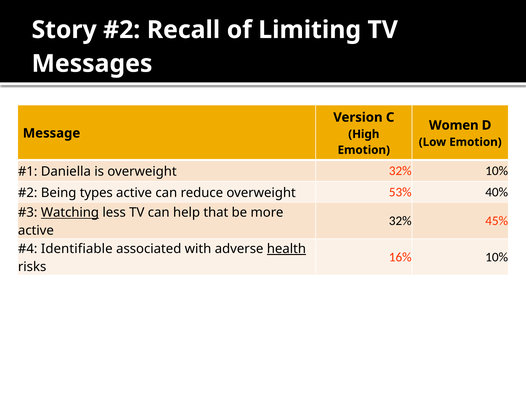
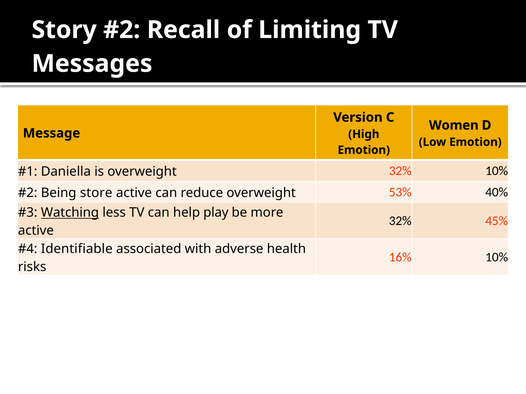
types: types -> store (96, 193)
that: that -> play (216, 213)
health underline: present -> none (286, 249)
